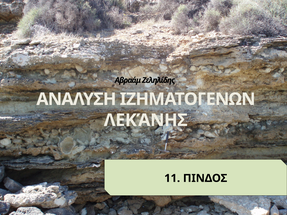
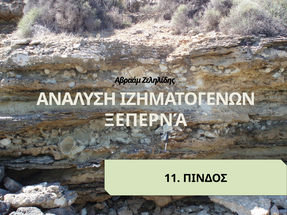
ΛΕΚΆΝΗΣ: ΛΕΚΆΝΗΣ -> ΞΕΠΕΡΝΆ (146, 120)
